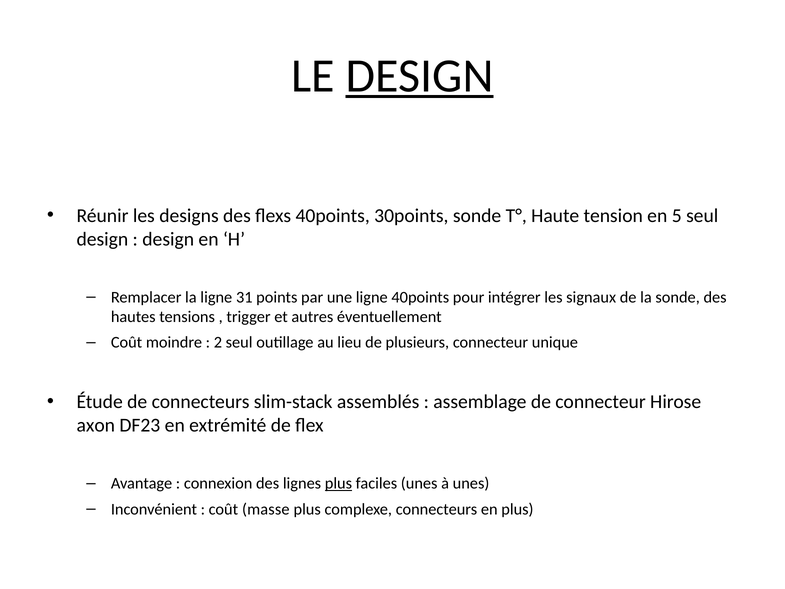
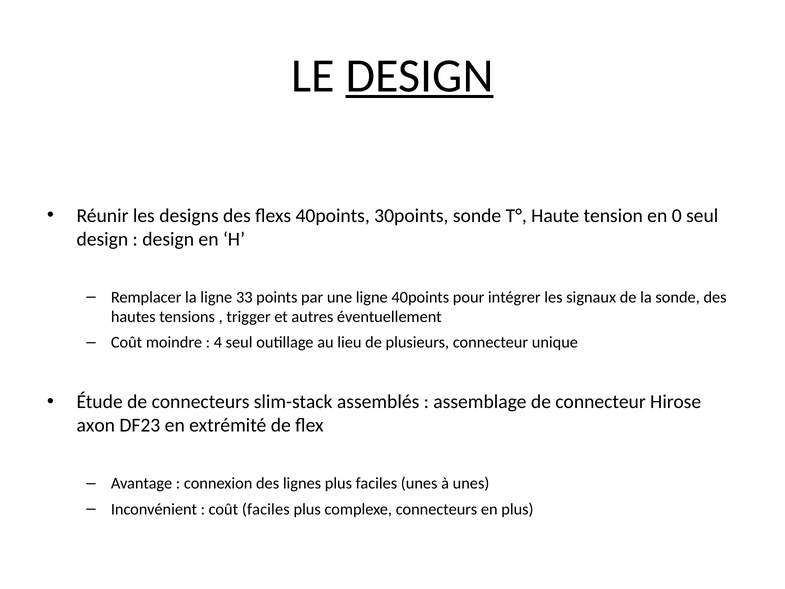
5: 5 -> 0 (677, 216)
31: 31 -> 33 (244, 297)
2: 2 -> 4 (218, 342)
plus underline: present -> none (338, 483)
coût masse: masse -> faciles (266, 509)
